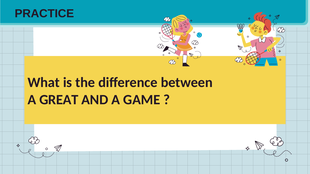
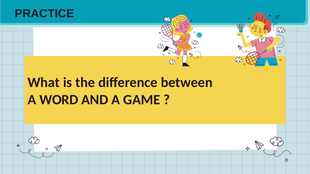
GREAT: GREAT -> WORD (59, 100)
